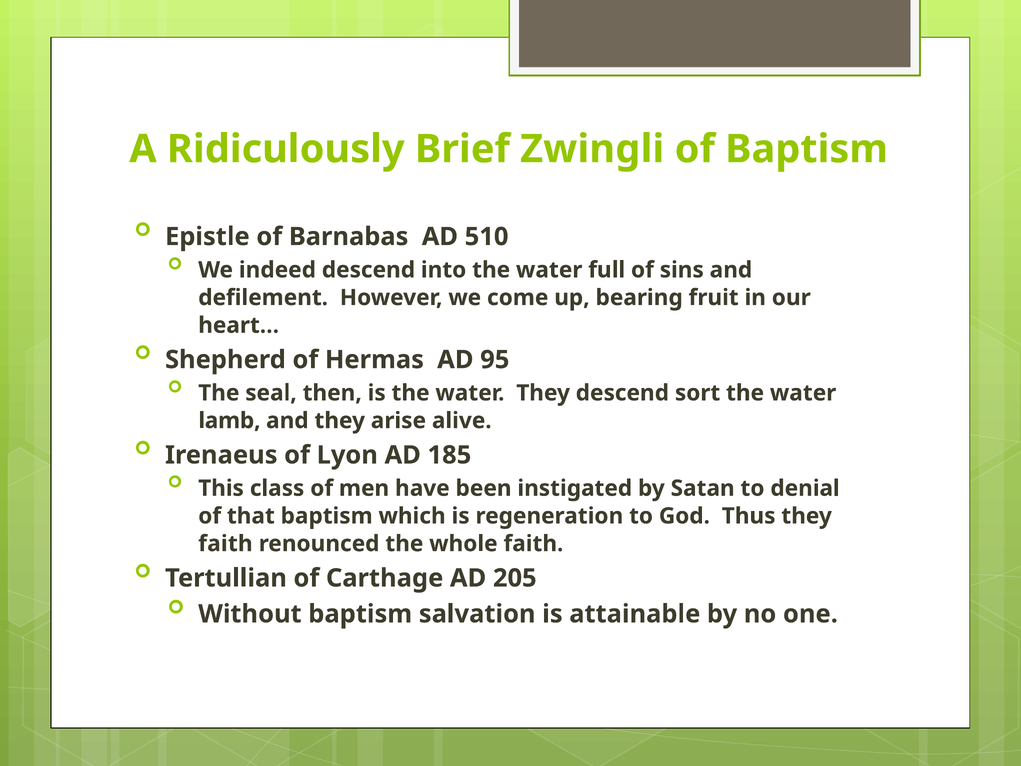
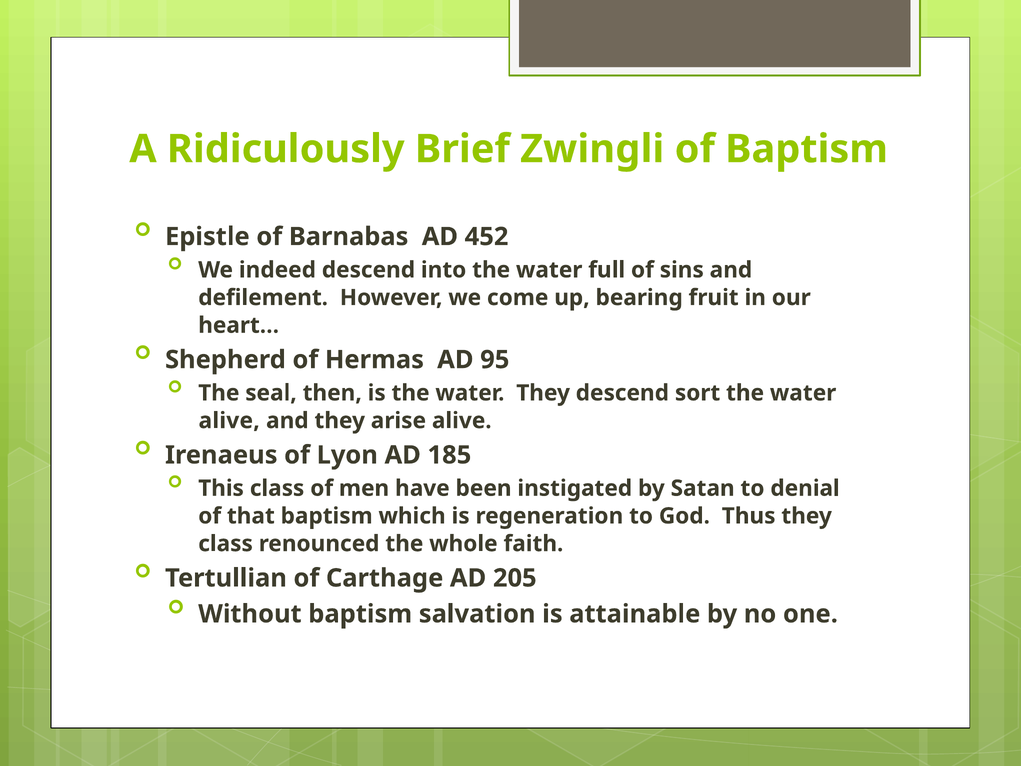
510: 510 -> 452 (487, 237)
lamb: lamb -> alive (229, 421)
faith: faith -> class (226, 544)
